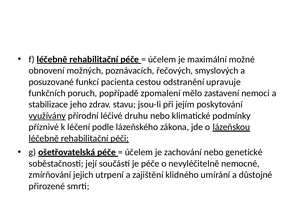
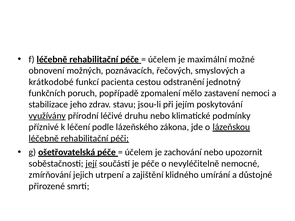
posuzované: posuzované -> krátkodobé (51, 82)
upravuje: upravuje -> jednotný (224, 82)
genetické: genetické -> upozornit (244, 152)
její underline: none -> present (91, 164)
